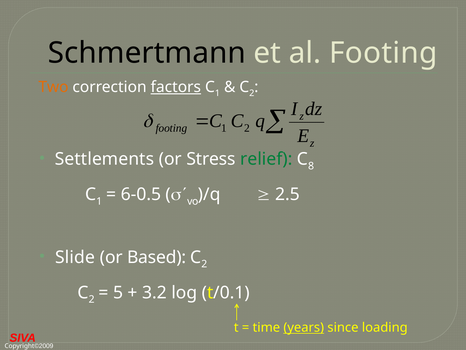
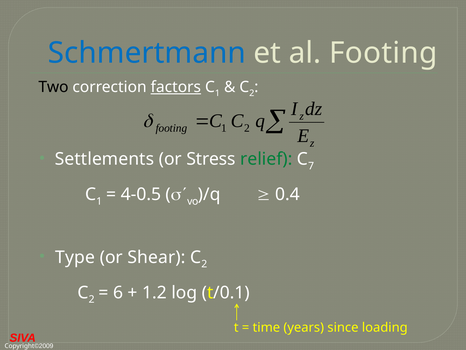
Schmertmann colour: black -> blue (147, 53)
Two colour: orange -> black (53, 87)
8: 8 -> 7 (311, 166)
6-0.5: 6-0.5 -> 4-0.5 (141, 194)
2.5: 2.5 -> 0.4 (287, 194)
Slide: Slide -> Type (75, 257)
Based: Based -> Shear (156, 257)
5: 5 -> 6 (118, 292)
3.2: 3.2 -> 1.2 (155, 292)
years underline: present -> none (304, 327)
